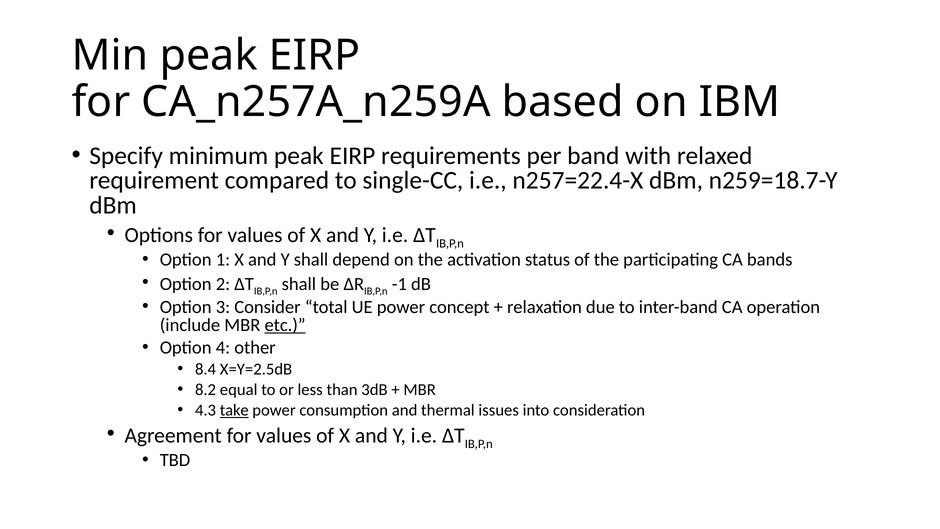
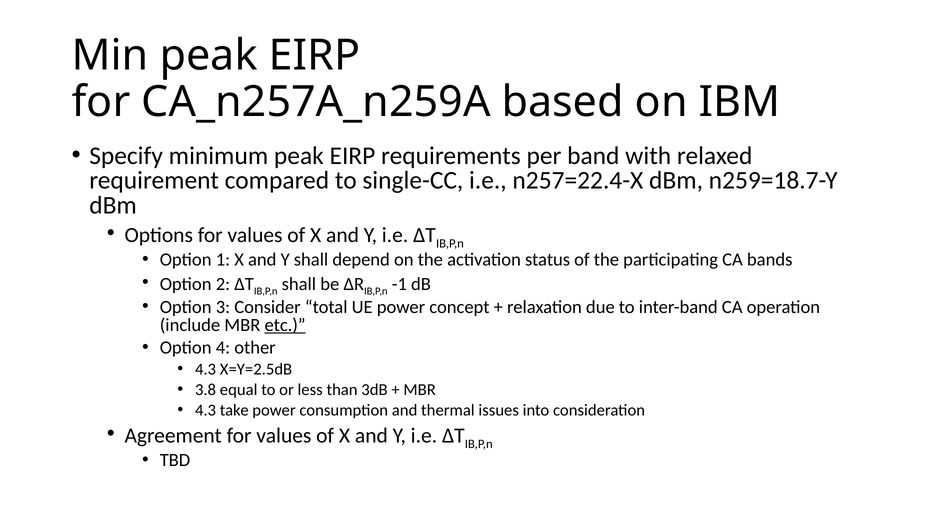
8.4: 8.4 -> 4.3 (206, 369)
8.2: 8.2 -> 3.8 (206, 390)
take underline: present -> none (234, 410)
